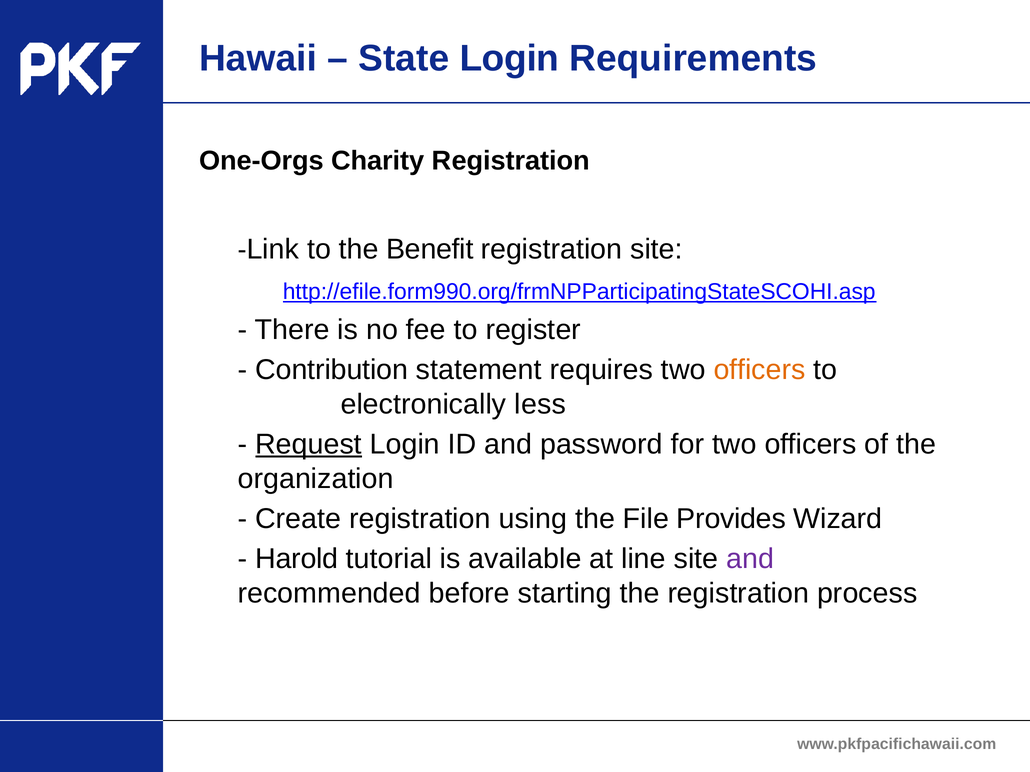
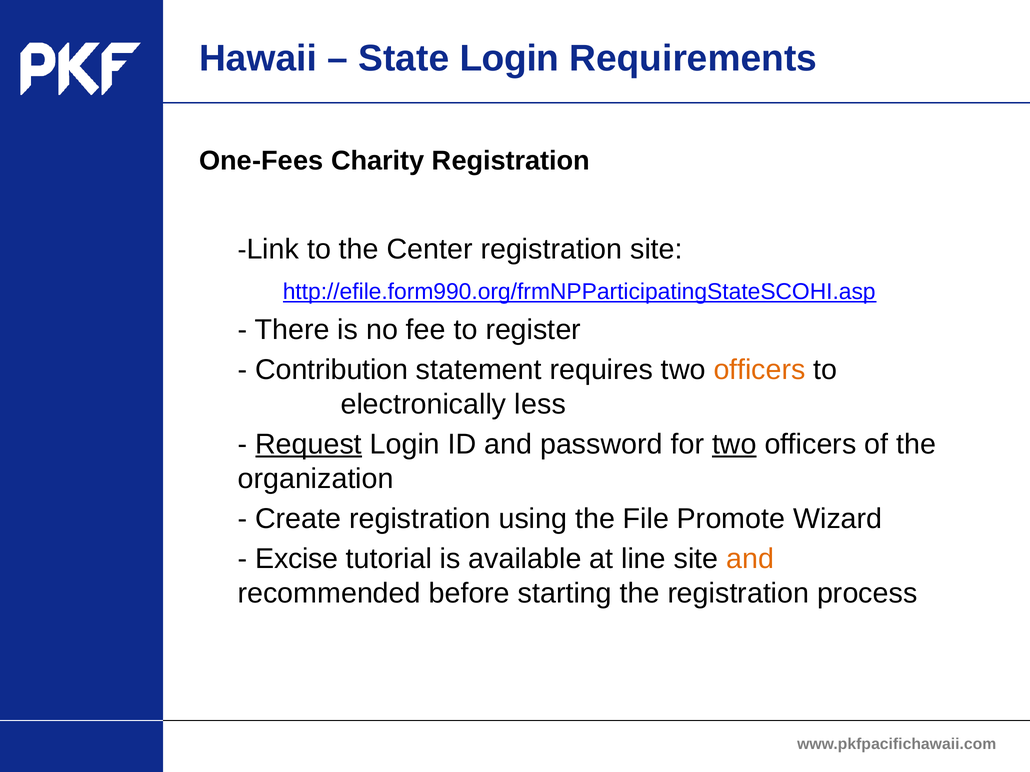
One-Orgs: One-Orgs -> One-Fees (261, 161)
Benefit: Benefit -> Center (430, 250)
two underline: none -> present (734, 445)
Provides: Provides -> Promote (731, 519)
Harold: Harold -> Excise (297, 559)
and colour: purple -> orange (750, 559)
